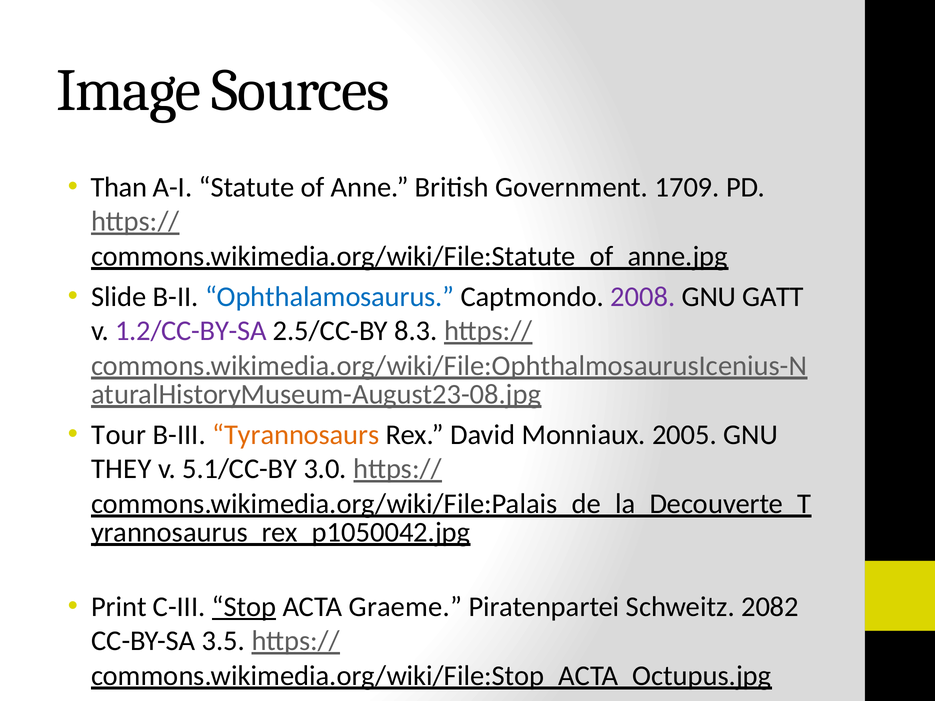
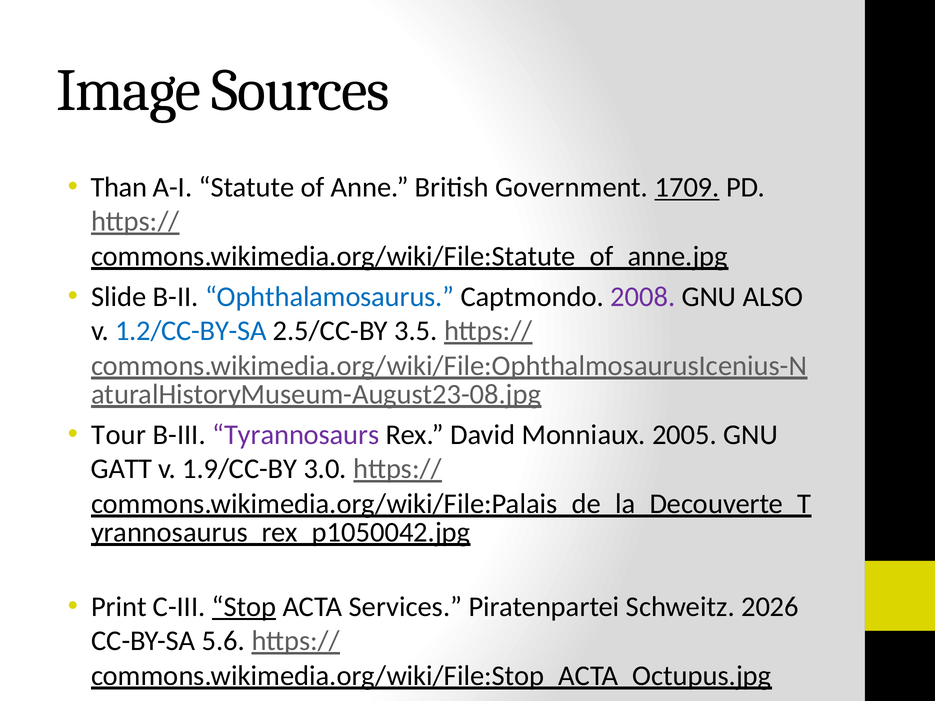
1709 underline: none -> present (687, 187)
GATT: GATT -> ALSO (773, 297)
1.2/CC-BY-SA colour: purple -> blue (191, 331)
8.3: 8.3 -> 3.5 (416, 331)
Tyrannosaurs colour: orange -> purple (296, 435)
THEY: THEY -> GATT (122, 469)
5.1/CC-BY: 5.1/CC-BY -> 1.9/CC-BY (240, 469)
Graeme: Graeme -> Services (405, 607)
2082: 2082 -> 2026 (770, 607)
3.5: 3.5 -> 5.6 (223, 641)
